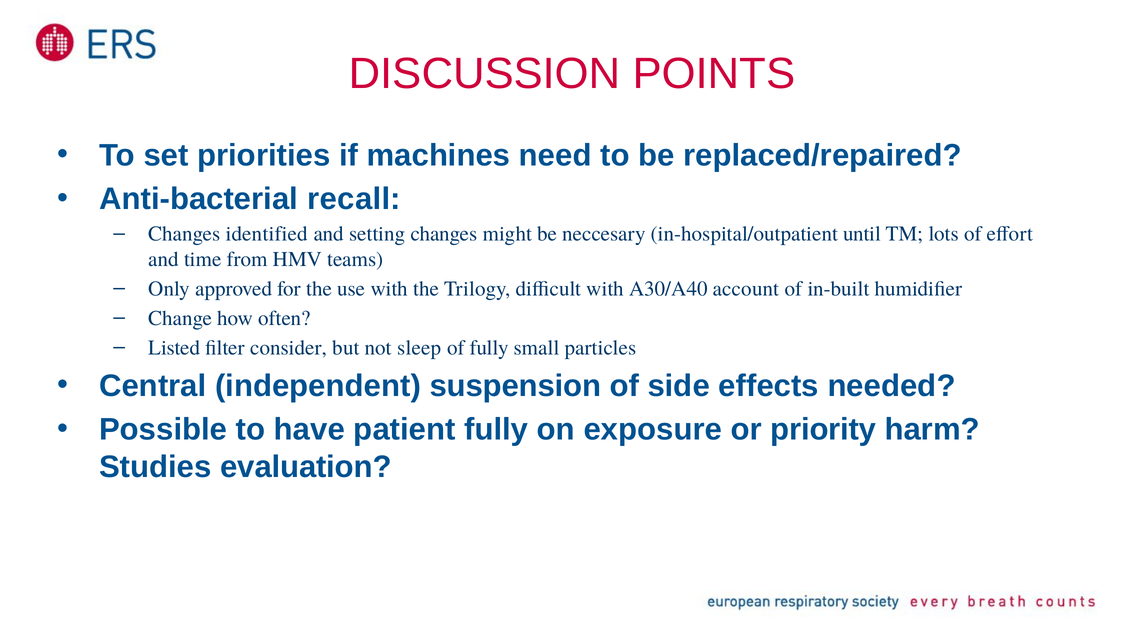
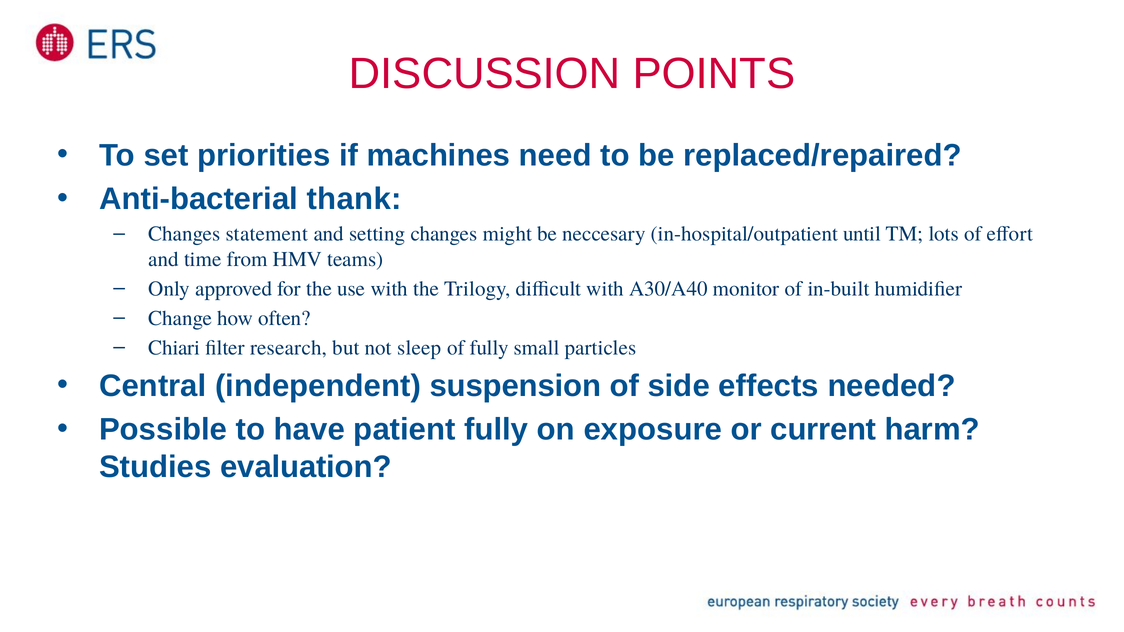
recall: recall -> thank (354, 199)
identified: identified -> statement (267, 234)
account: account -> monitor (746, 289)
Listed: Listed -> Chiari (174, 348)
consider: consider -> research (289, 348)
priority: priority -> current (823, 430)
